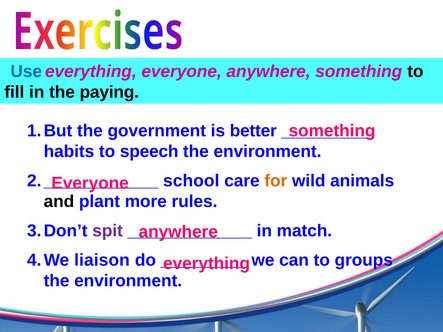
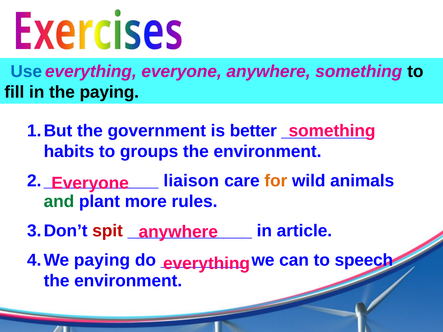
speech: speech -> groups (149, 152)
school: school -> liaison (191, 181)
and colour: black -> green (59, 202)
spit colour: purple -> red (108, 231)
match: match -> article (304, 231)
liaison: liaison -> paying (102, 260)
groups: groups -> speech (364, 260)
